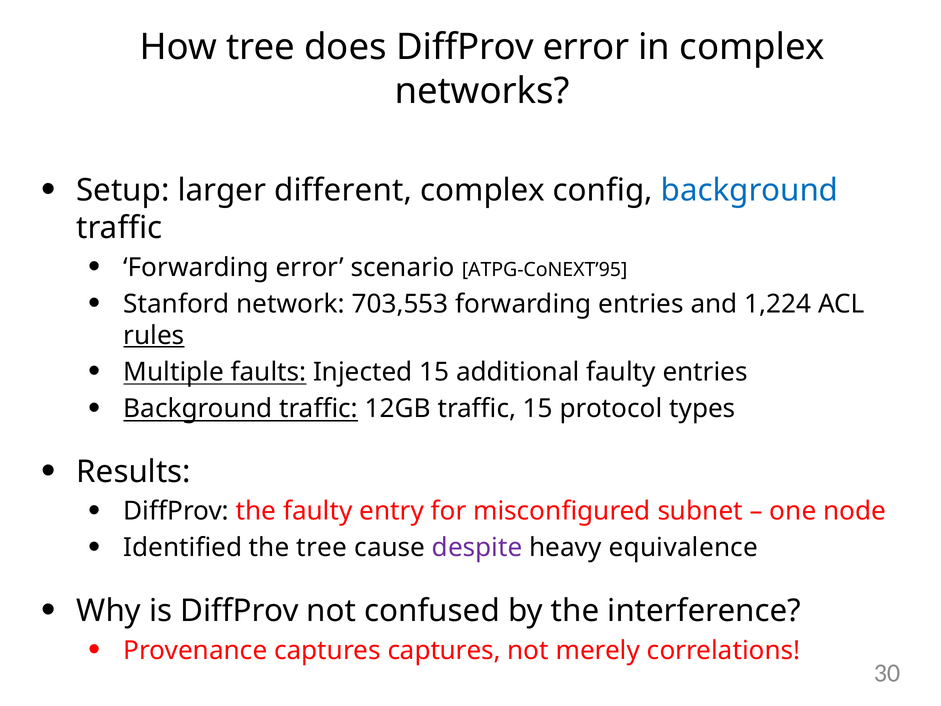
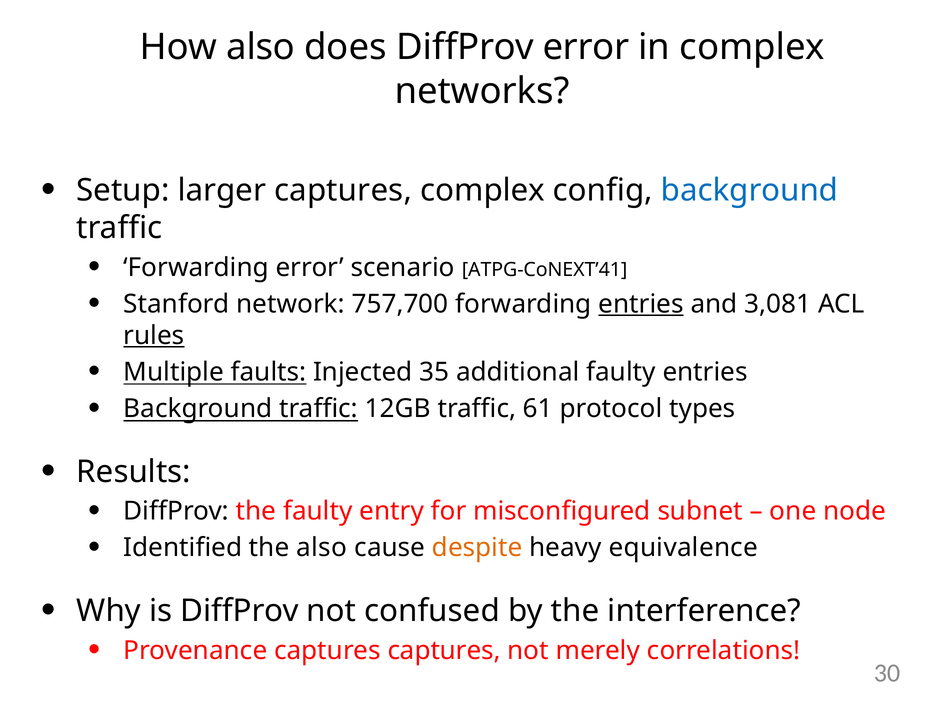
How tree: tree -> also (261, 47)
larger different: different -> captures (343, 190)
ATPG-CoNEXT’95: ATPG-CoNEXT’95 -> ATPG-CoNEXT’41 (545, 270)
703,553: 703,553 -> 757,700 (400, 304)
entries underline: none -> present (641, 304)
1,224: 1,224 -> 3,081 (778, 304)
Injected 15: 15 -> 35 (434, 372)
traffic 15: 15 -> 61 (538, 409)
the tree: tree -> also (322, 548)
despite colour: purple -> orange (477, 548)
